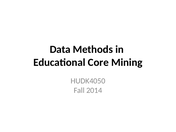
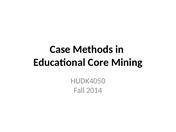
Data: Data -> Case (60, 49)
